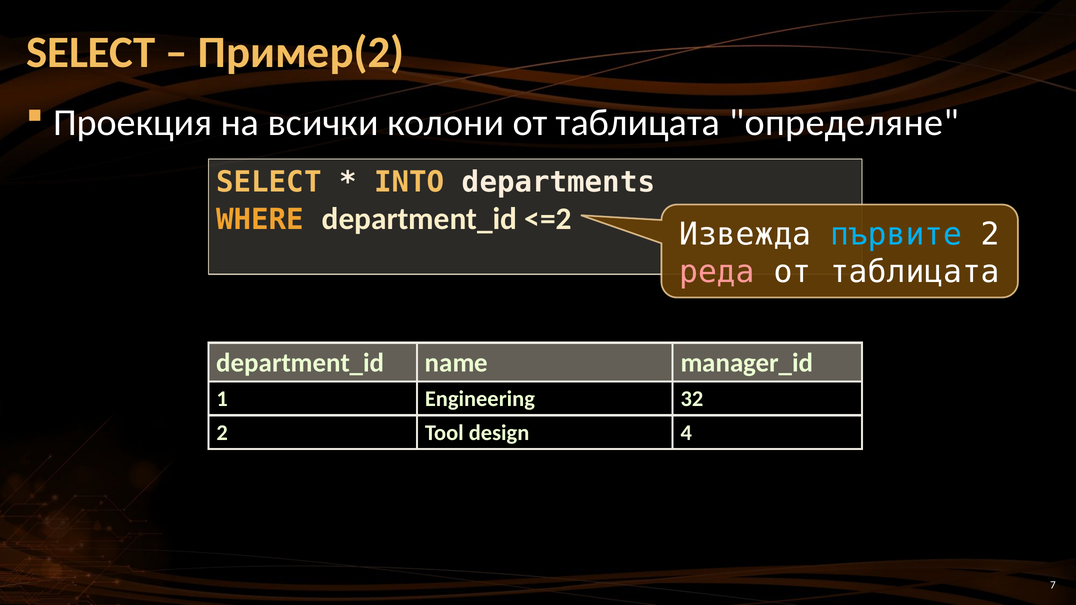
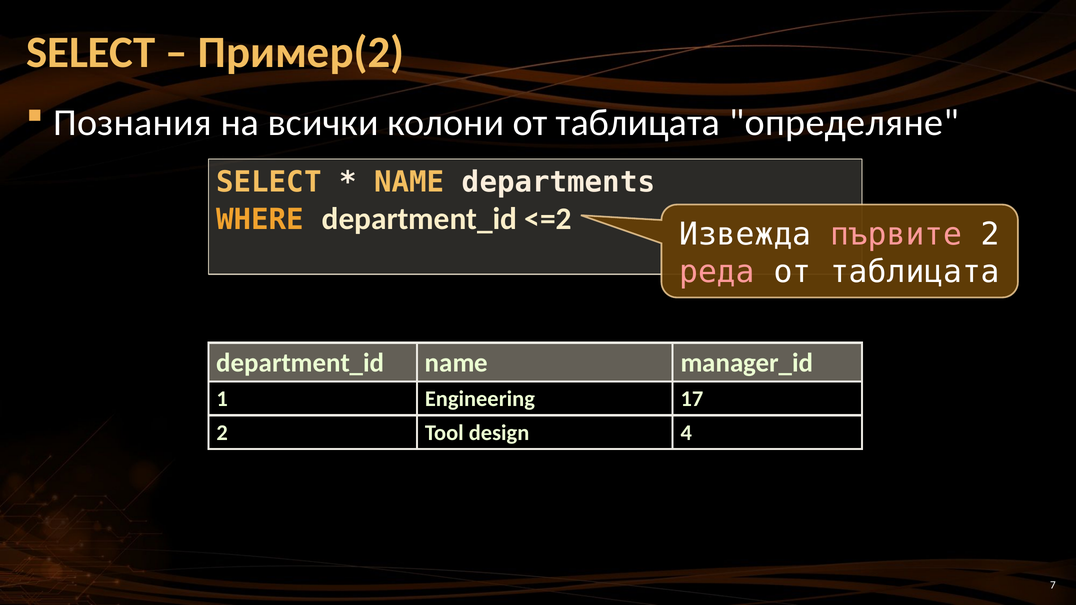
Проекция: Проекция -> Познания (133, 123)
INTO: INTO -> NAME (409, 182)
първите colour: light blue -> pink (896, 235)
32: 32 -> 17 (692, 399)
